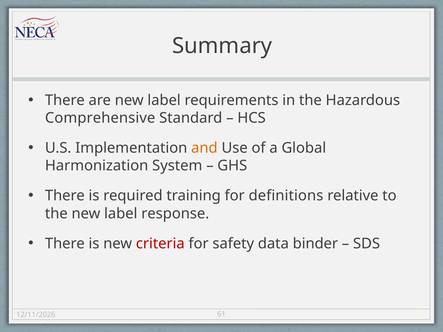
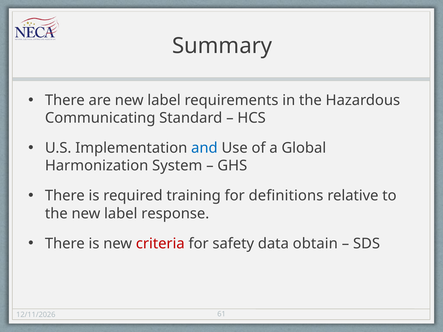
Comprehensive: Comprehensive -> Communicating (100, 118)
and colour: orange -> blue (204, 148)
binder: binder -> obtain (315, 244)
